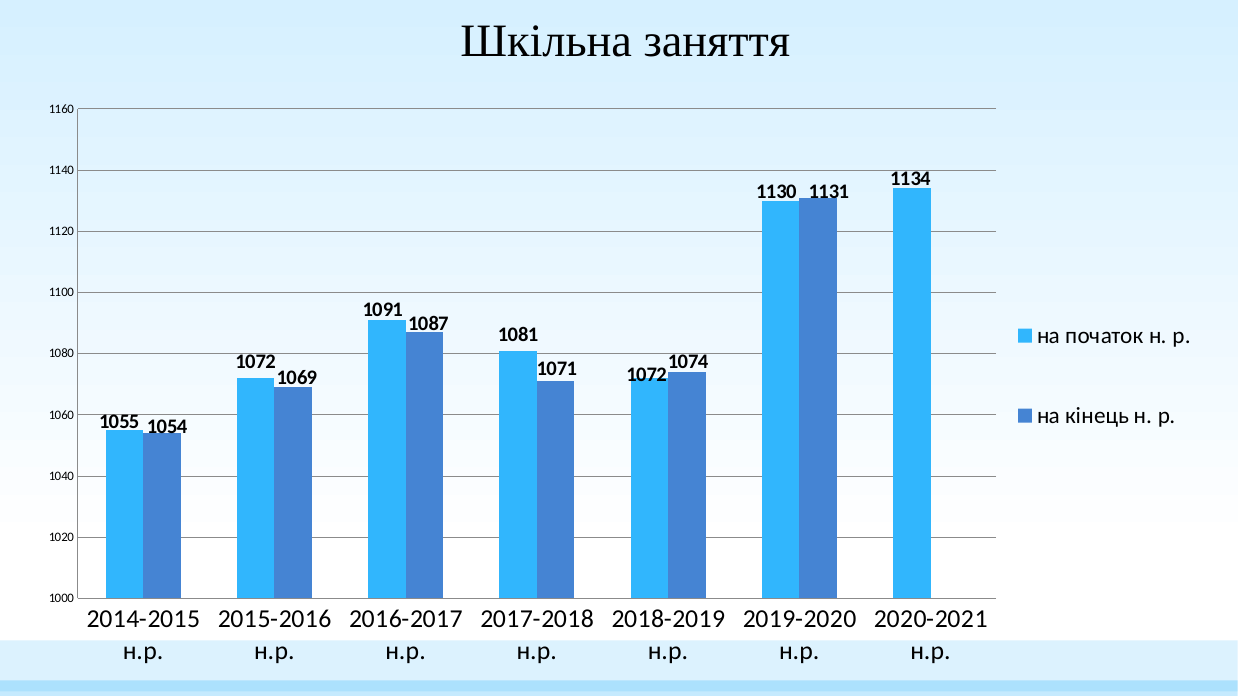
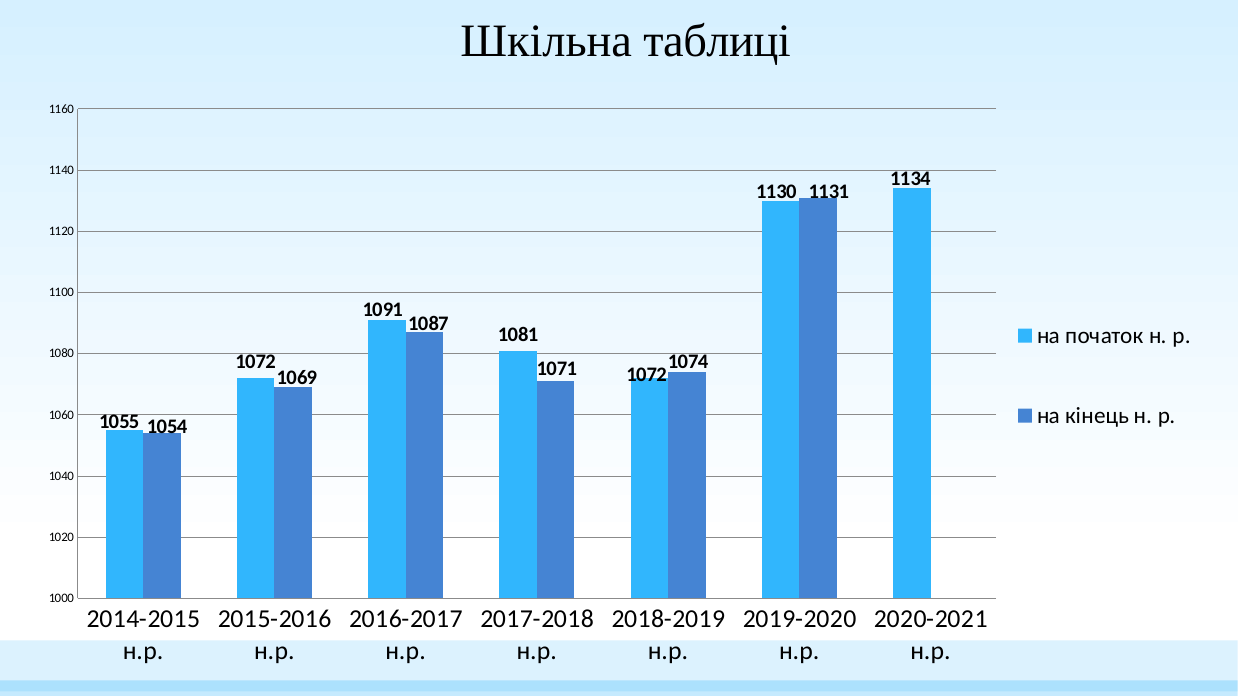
заняття: заняття -> таблиці (717, 41)
